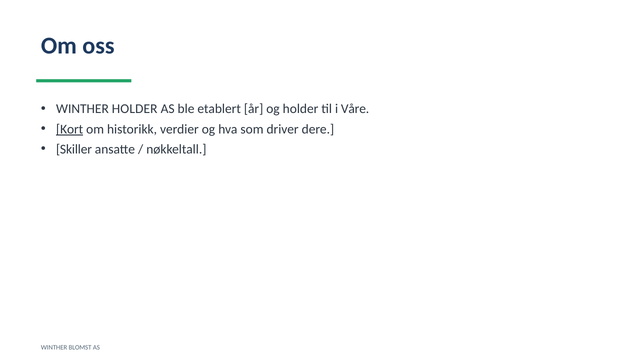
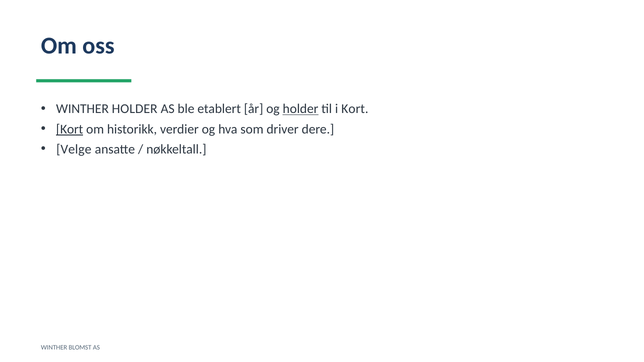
holder underline: none -> present (301, 109)
i Våre: Våre -> Kort (355, 109)
Skiller: Skiller -> Velge (74, 149)
